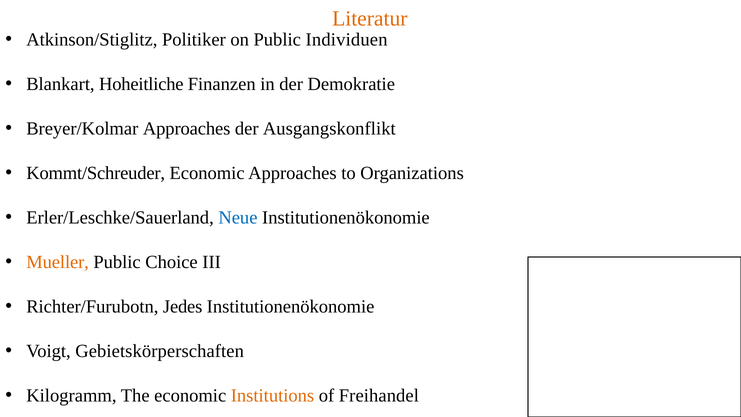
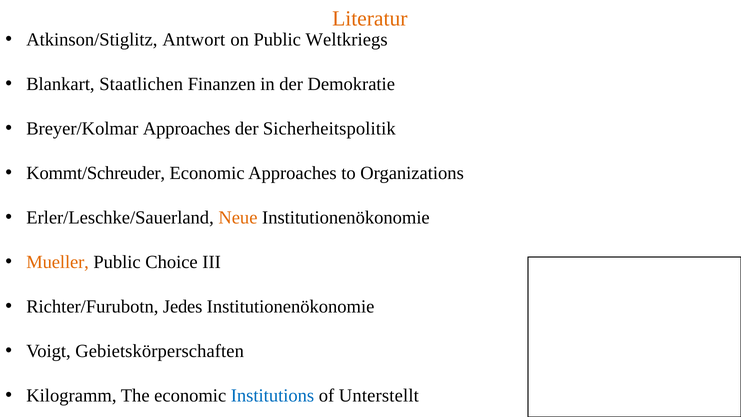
Politiker: Politiker -> Antwort (194, 40)
Individuen: Individuen -> Weltkriegs (347, 40)
Hoheitliche: Hoheitliche -> Staatlichen (141, 84)
Ausgangskonflikt: Ausgangskonflikt -> Sicherheitspolitik (329, 129)
Neue colour: blue -> orange (238, 218)
Institutions colour: orange -> blue (272, 395)
Freihandel: Freihandel -> Unterstellt (379, 395)
